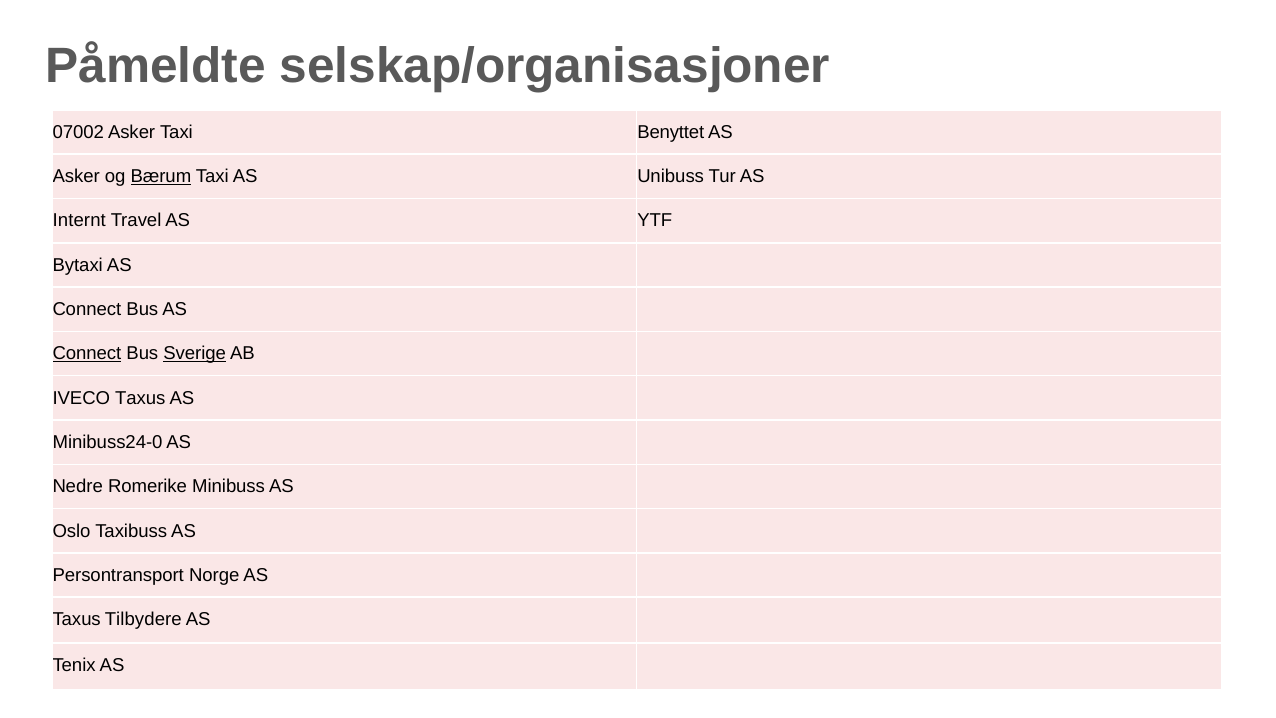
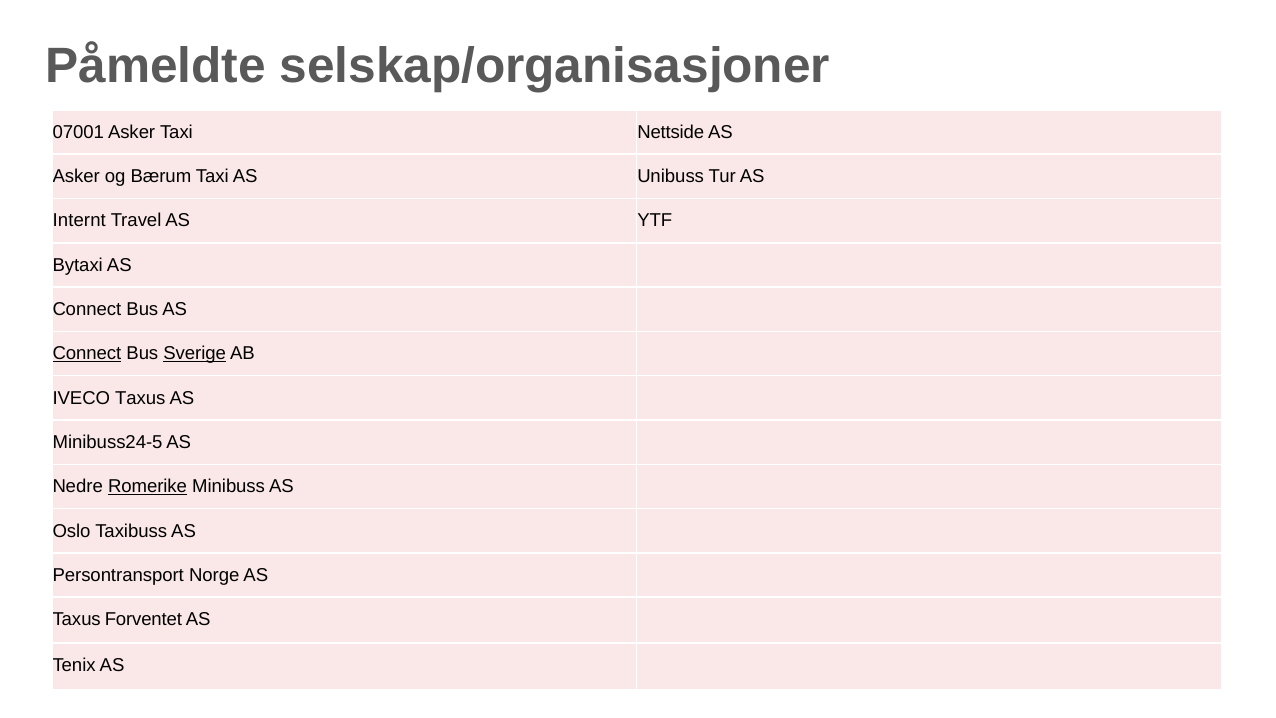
07002: 07002 -> 07001 (78, 132)
Benyttet: Benyttet -> Nettside (671, 132)
Bærum underline: present -> none (161, 177)
Minibuss24-0: Minibuss24-0 -> Minibuss24-5 (108, 442)
Romerike underline: none -> present (147, 487)
Tilbydere: Tilbydere -> Forventet (143, 620)
